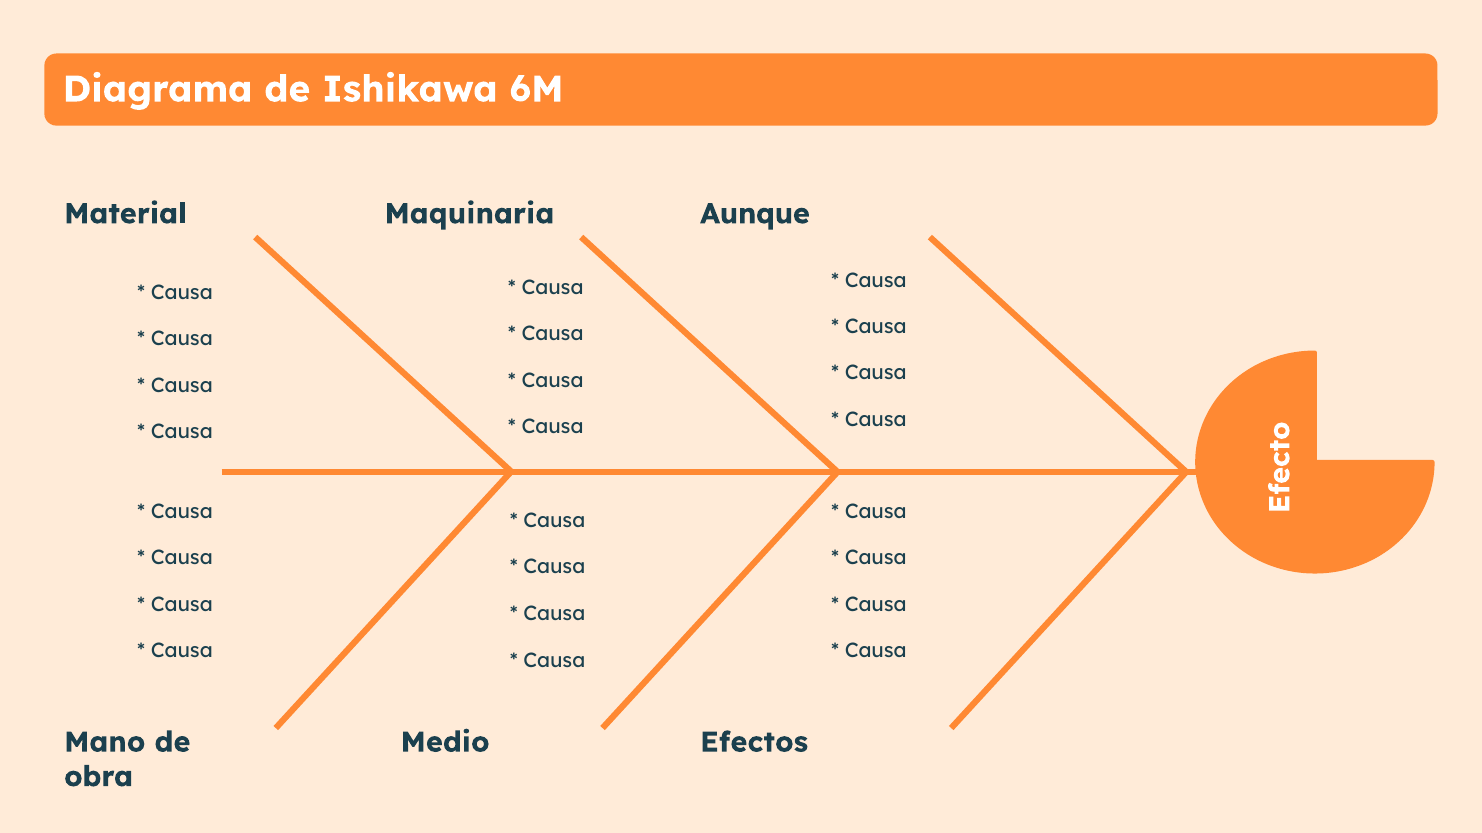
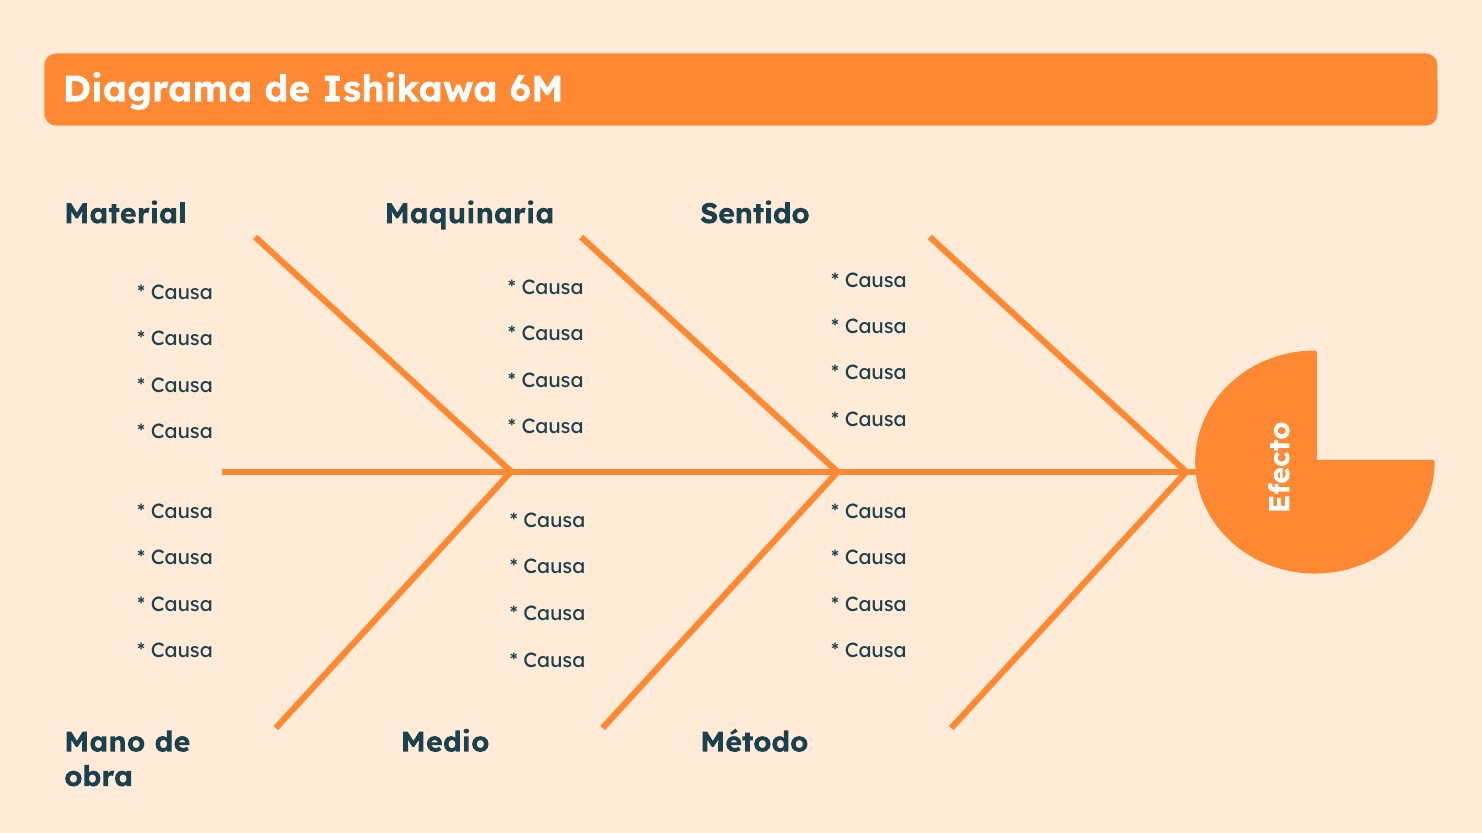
Aunque: Aunque -> Sentido (755, 214)
Efectos: Efectos -> Método (754, 743)
